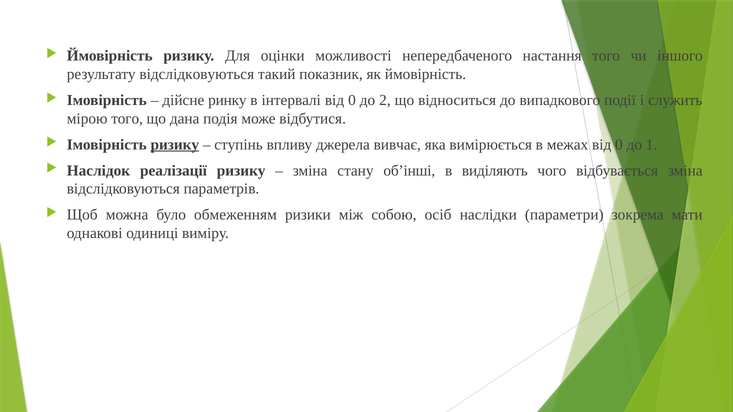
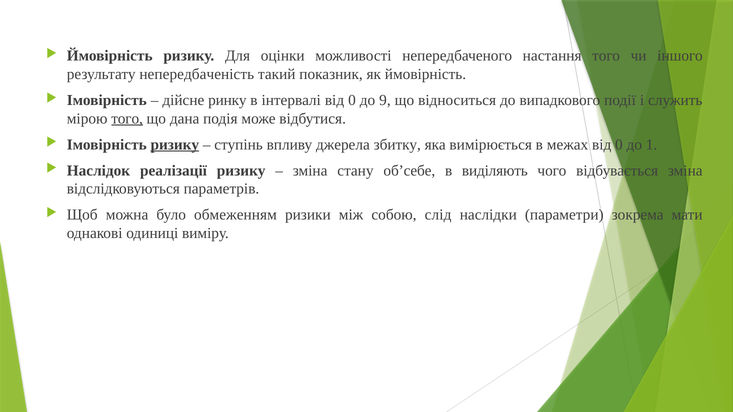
результату відслідковуються: відслідковуються -> непередбаченість (197, 74)
2: 2 -> 9 (385, 100)
того underline: none -> present (127, 119)
вивчає: вивчає -> збитку (397, 145)
об’інші: об’інші -> об’себе (409, 171)
осіб: осіб -> слід (438, 215)
